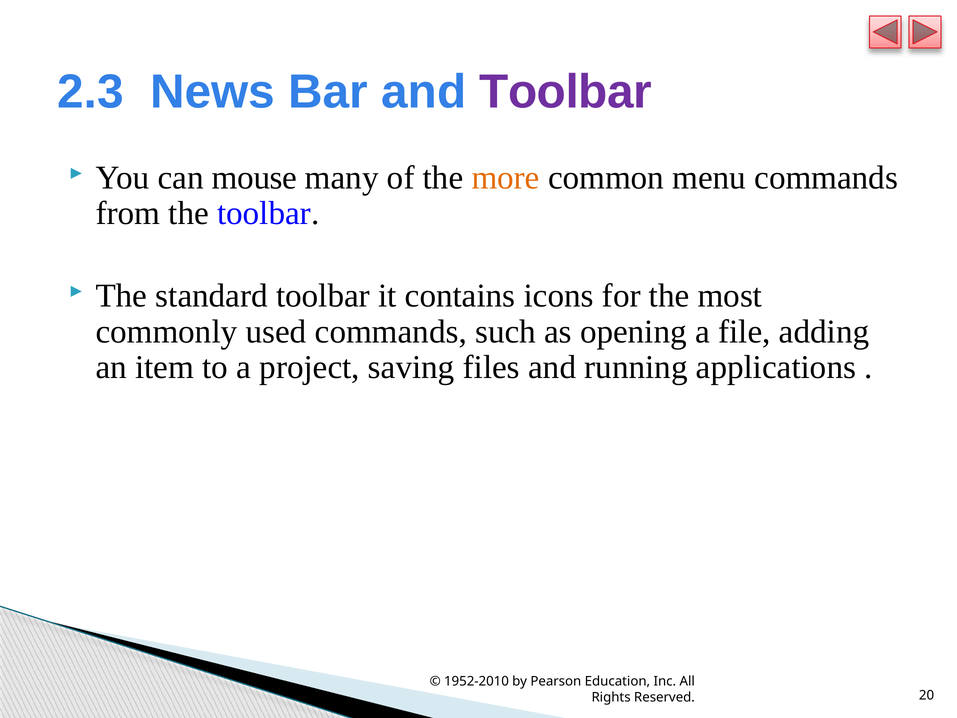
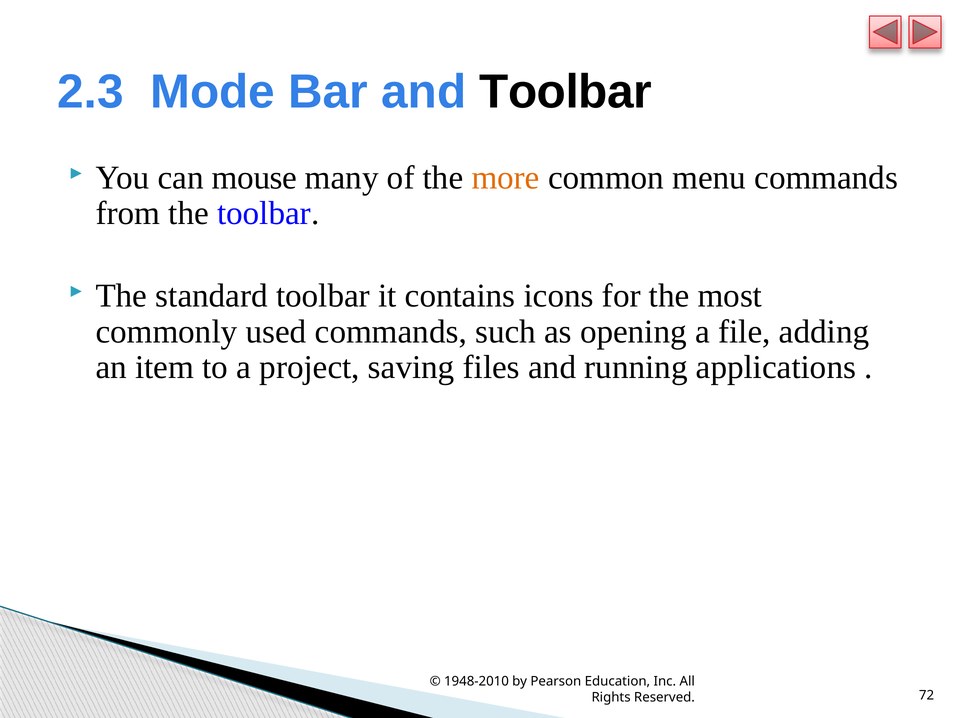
News: News -> Mode (213, 92)
Toolbar colour: purple -> black (566, 92)
1952-2010: 1952-2010 -> 1948-2010 (476, 681)
20: 20 -> 72 (927, 695)
